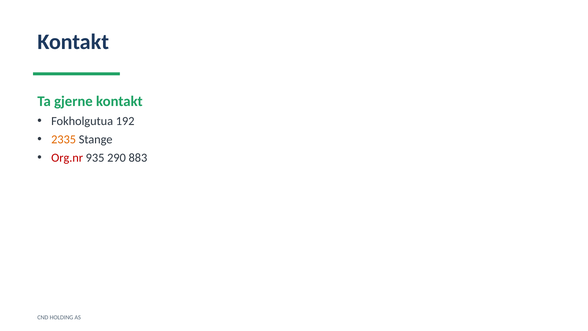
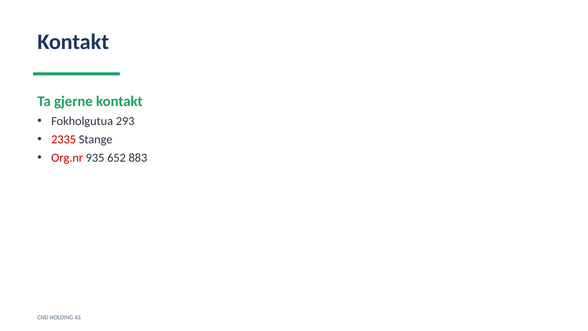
192: 192 -> 293 (125, 121)
2335 colour: orange -> red (64, 139)
290: 290 -> 652 (116, 158)
